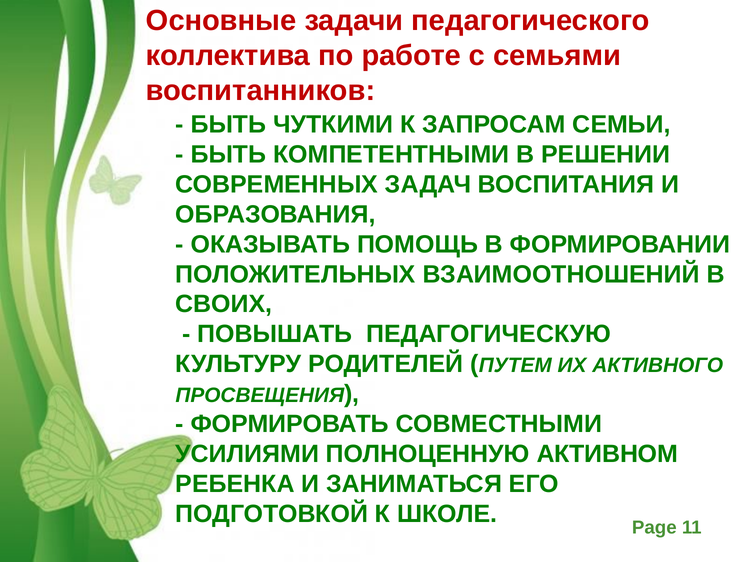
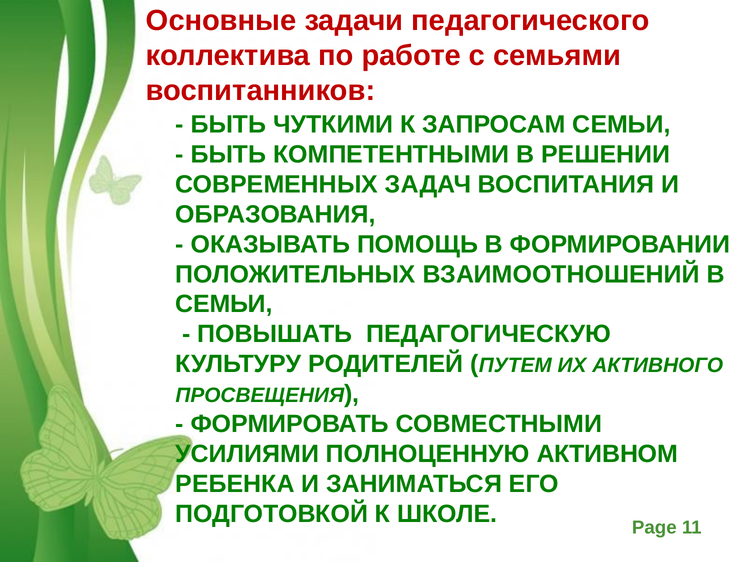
СВОИХ: СВОИХ -> СЕМЬИ (224, 304)
